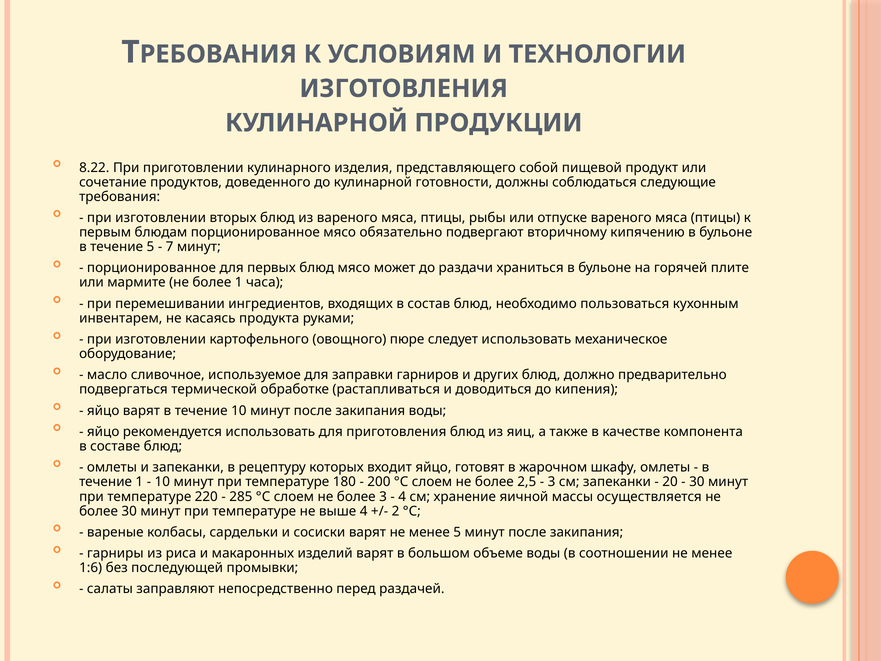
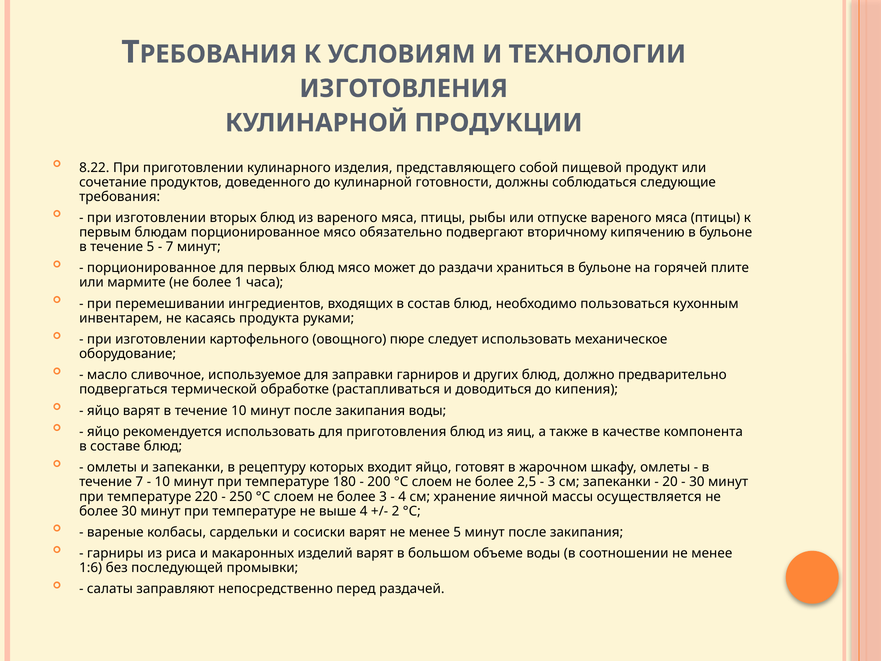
течение 1: 1 -> 7 (139, 482)
285: 285 -> 250 (241, 496)
